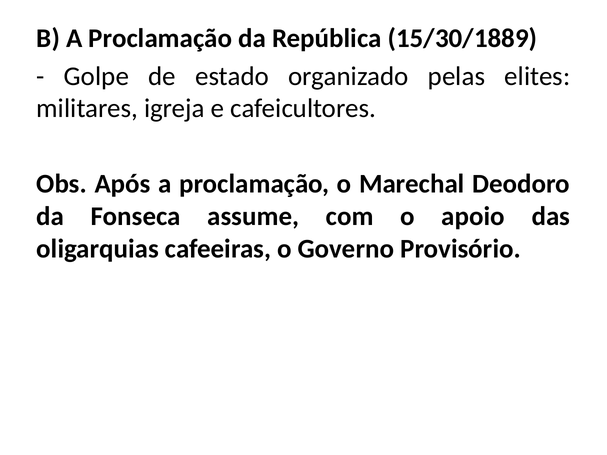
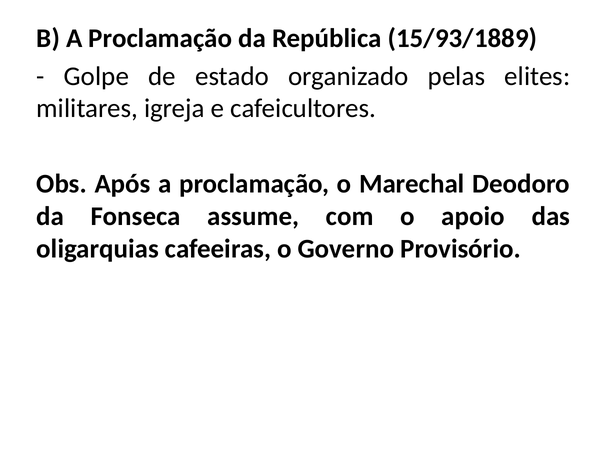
15/30/1889: 15/30/1889 -> 15/93/1889 (462, 38)
